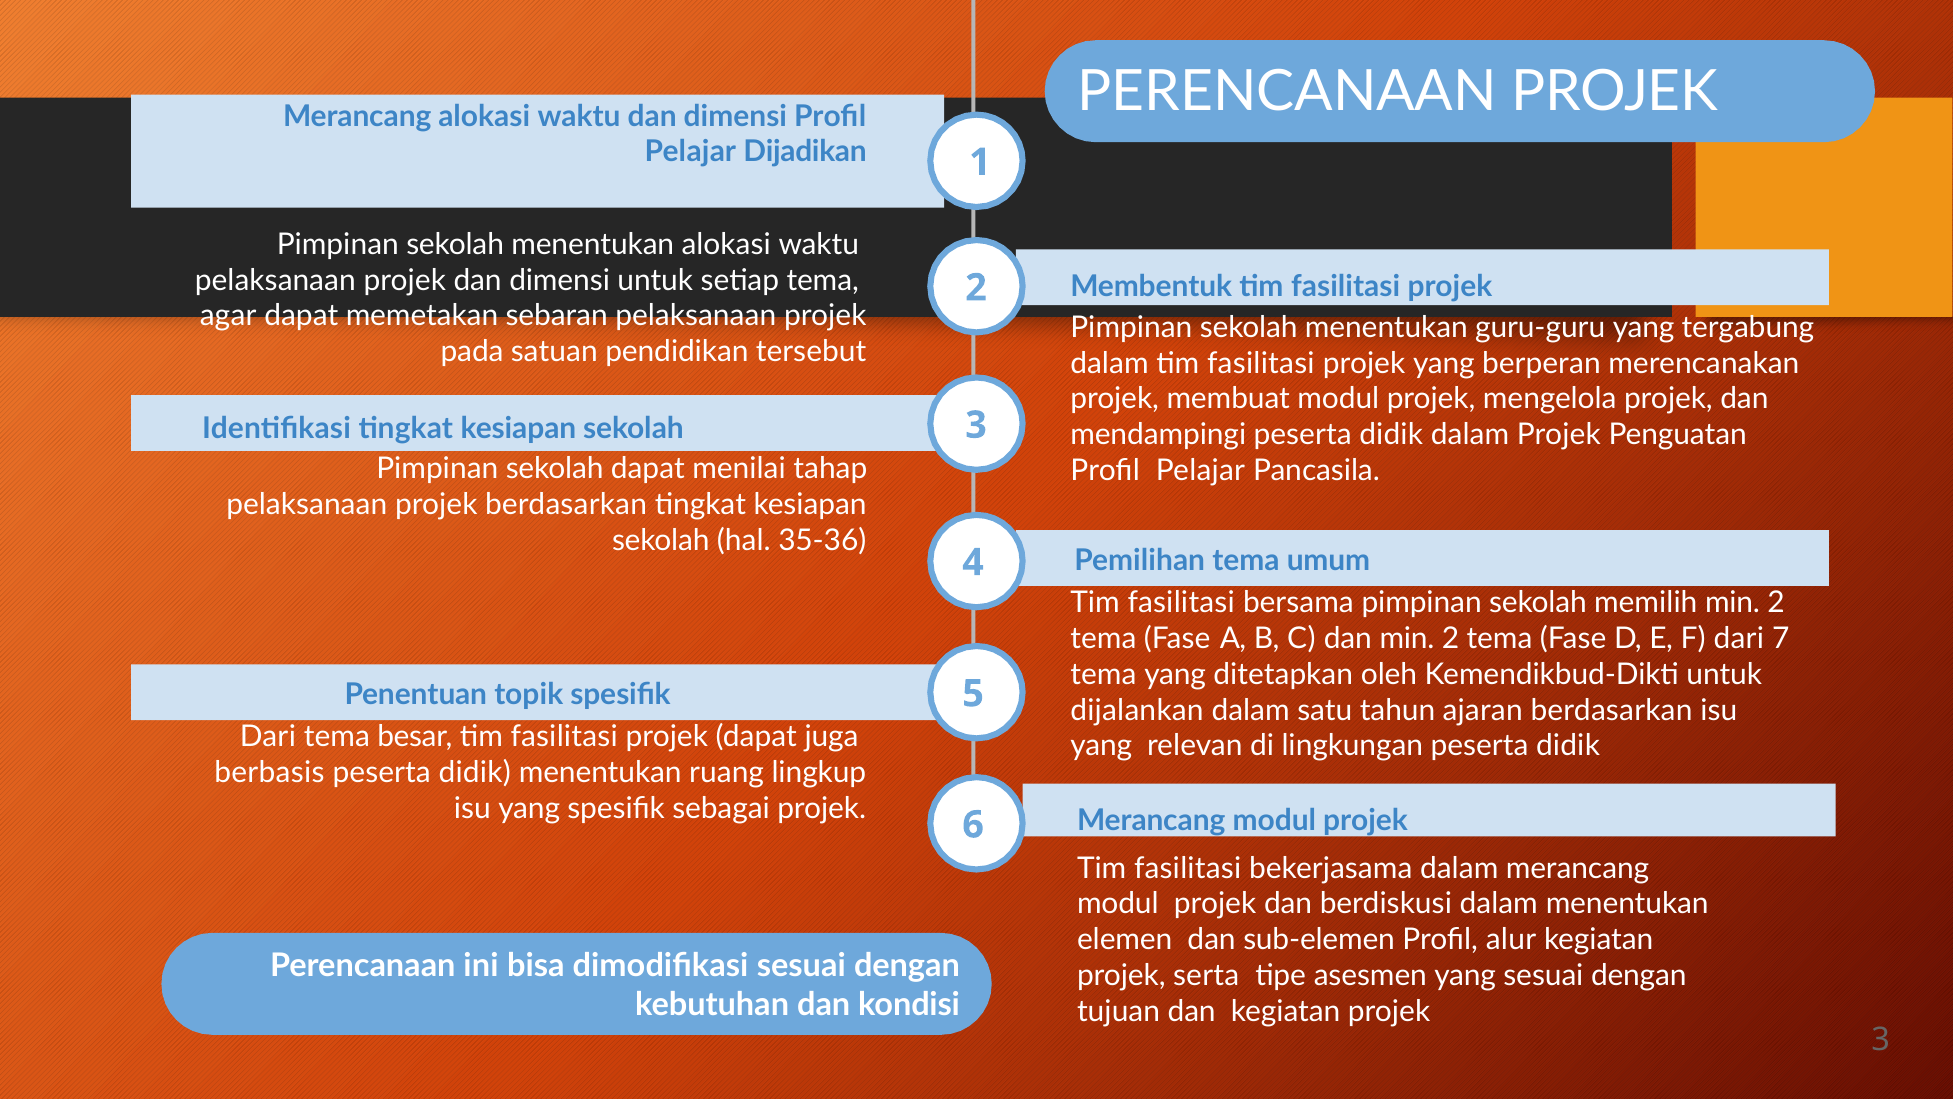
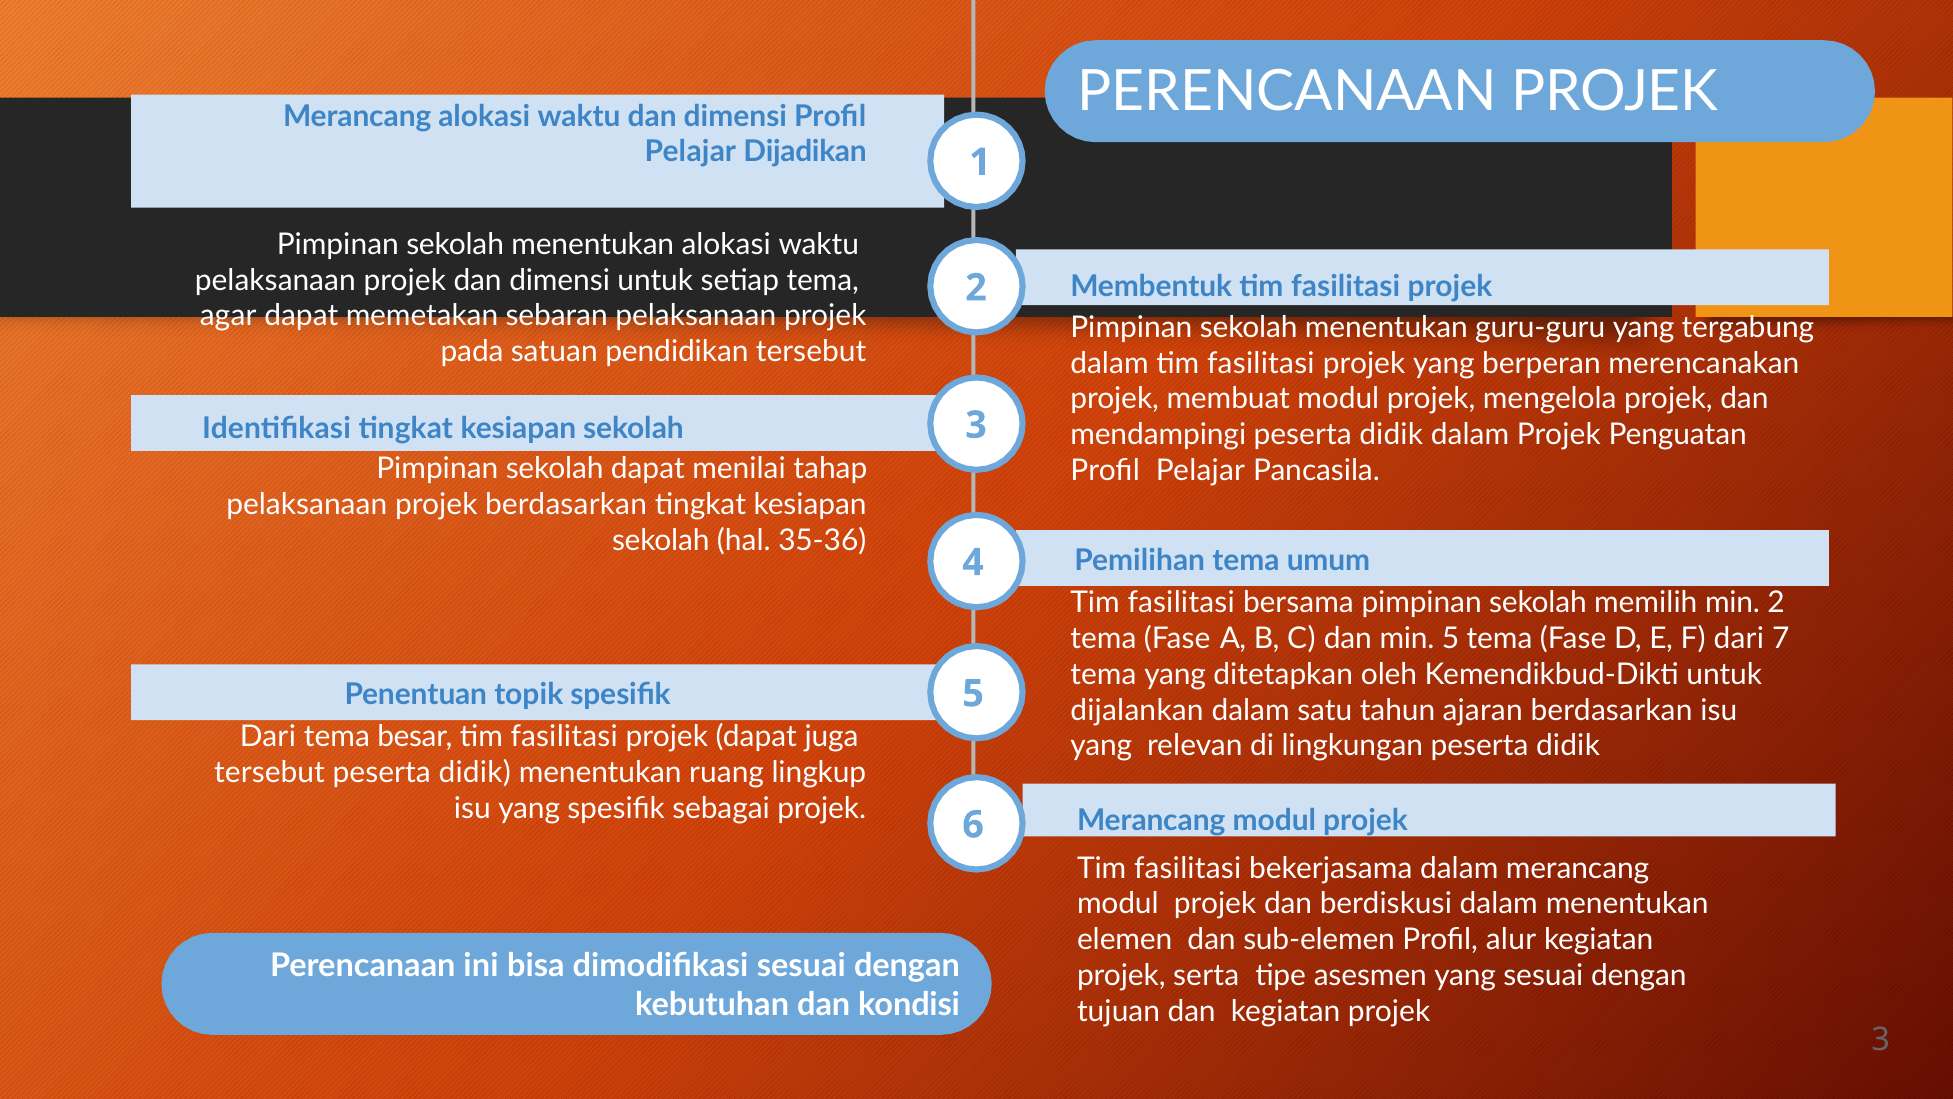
dan min 2: 2 -> 5 (1451, 638)
berbasis: berbasis -> tersebut (270, 772)
